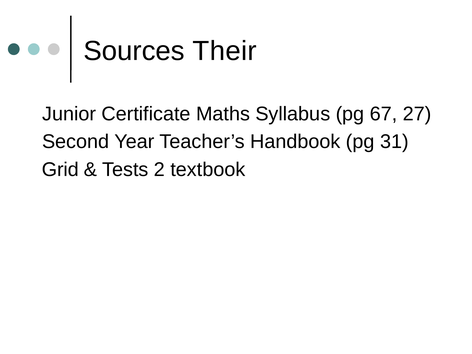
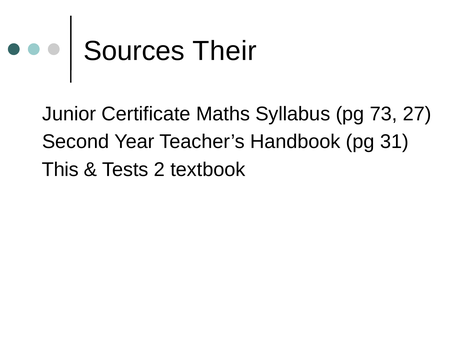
67: 67 -> 73 (384, 114)
Grid: Grid -> This (60, 169)
